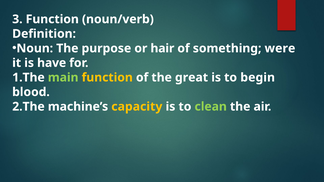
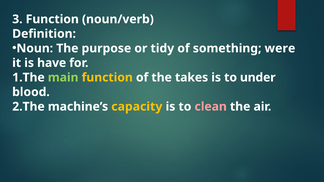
hair: hair -> tidy (162, 48)
great: great -> takes (192, 78)
begin: begin -> under (258, 78)
clean colour: light green -> pink (211, 107)
